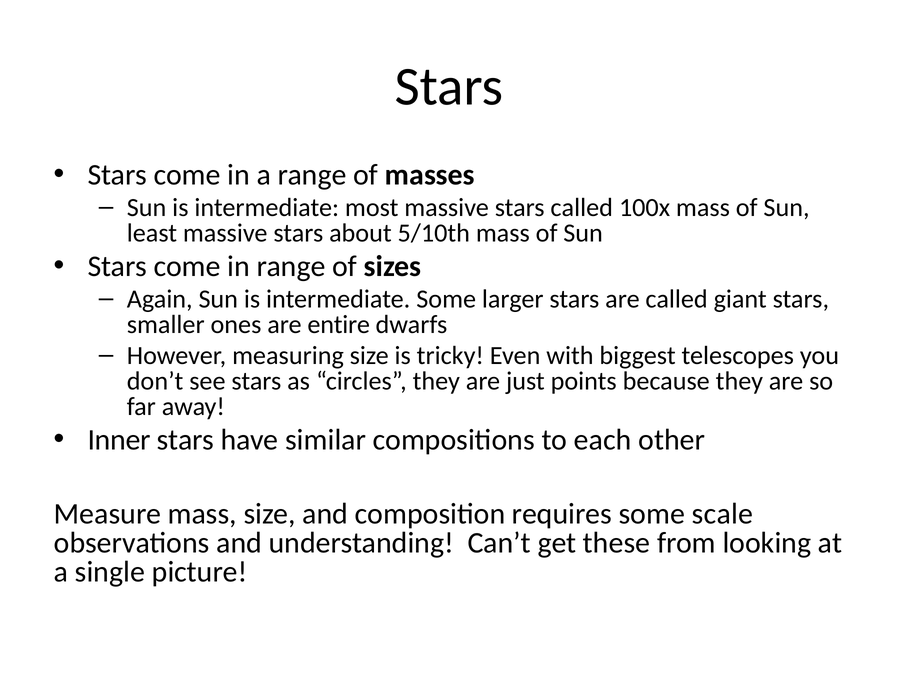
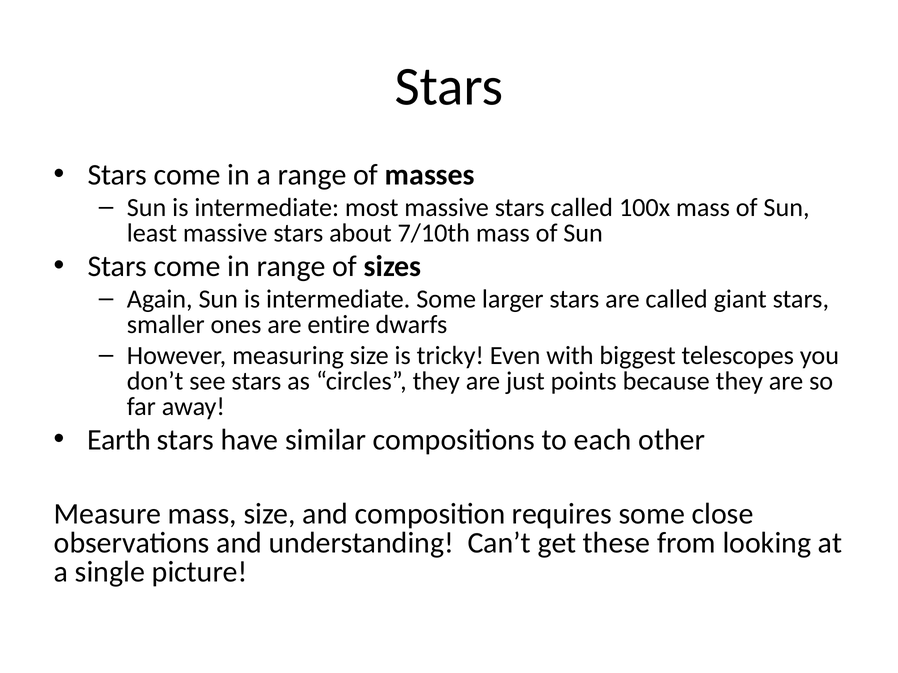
5/10th: 5/10th -> 7/10th (434, 233)
Inner: Inner -> Earth (119, 440)
scale: scale -> close (723, 514)
